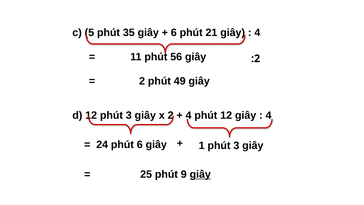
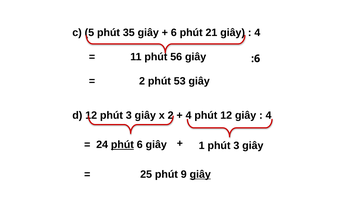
:2: :2 -> :6 (256, 59)
49: 49 -> 53 (180, 81)
phút underline: none -> present (122, 145)
